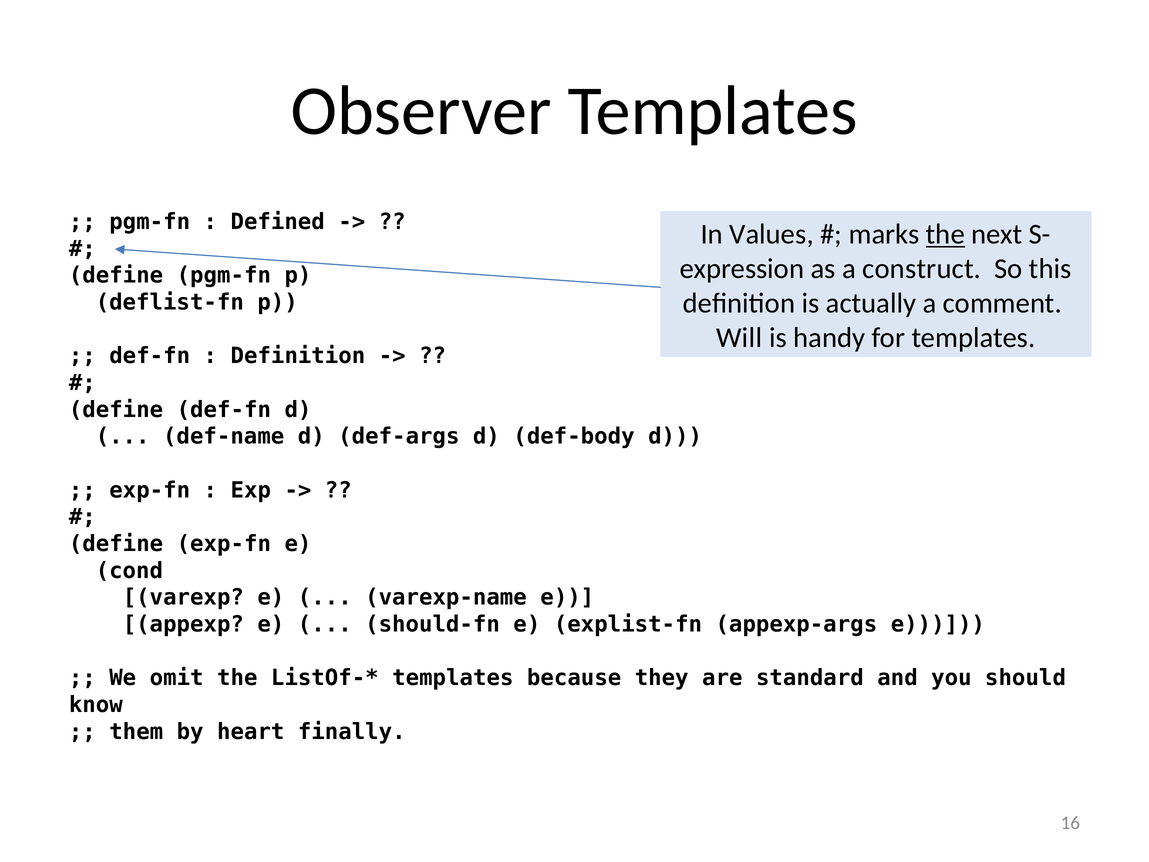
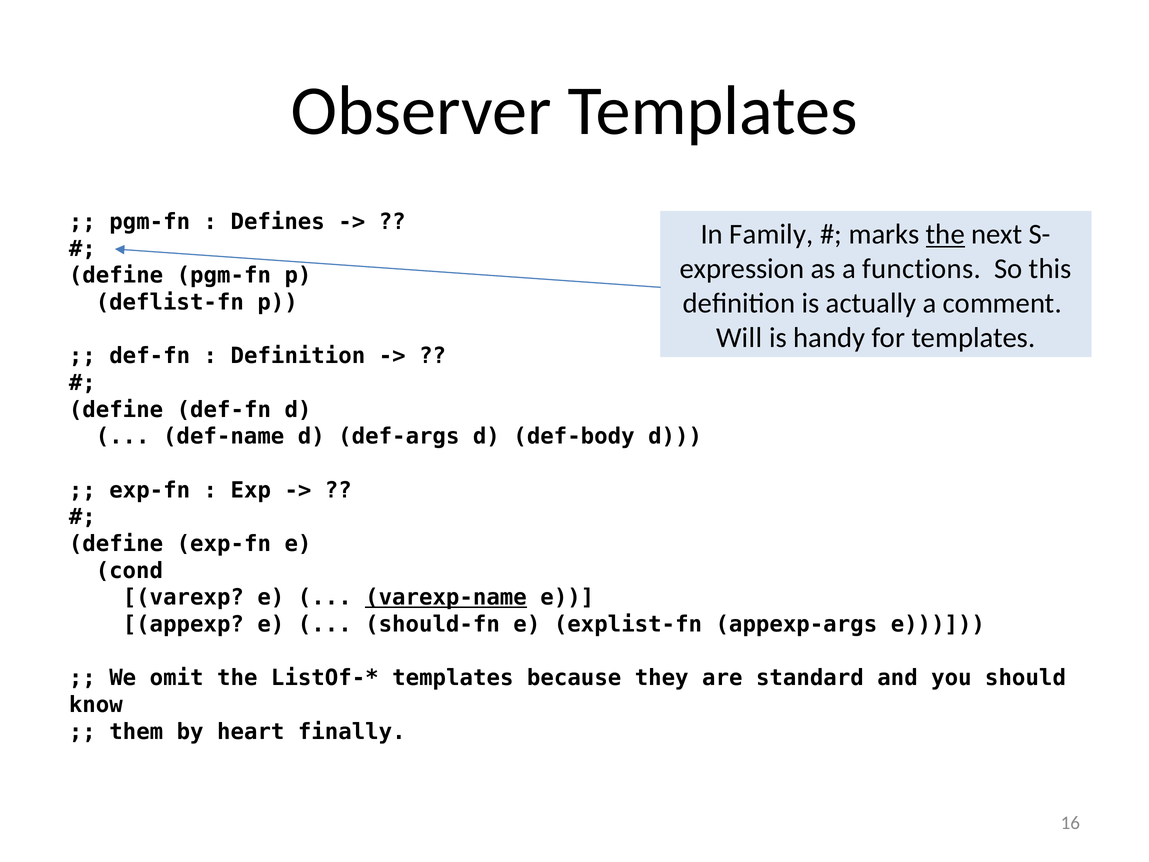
Defined: Defined -> Defines (278, 222)
Values: Values -> Family (771, 234)
construct: construct -> functions (922, 269)
varexp-name underline: none -> present (446, 597)
